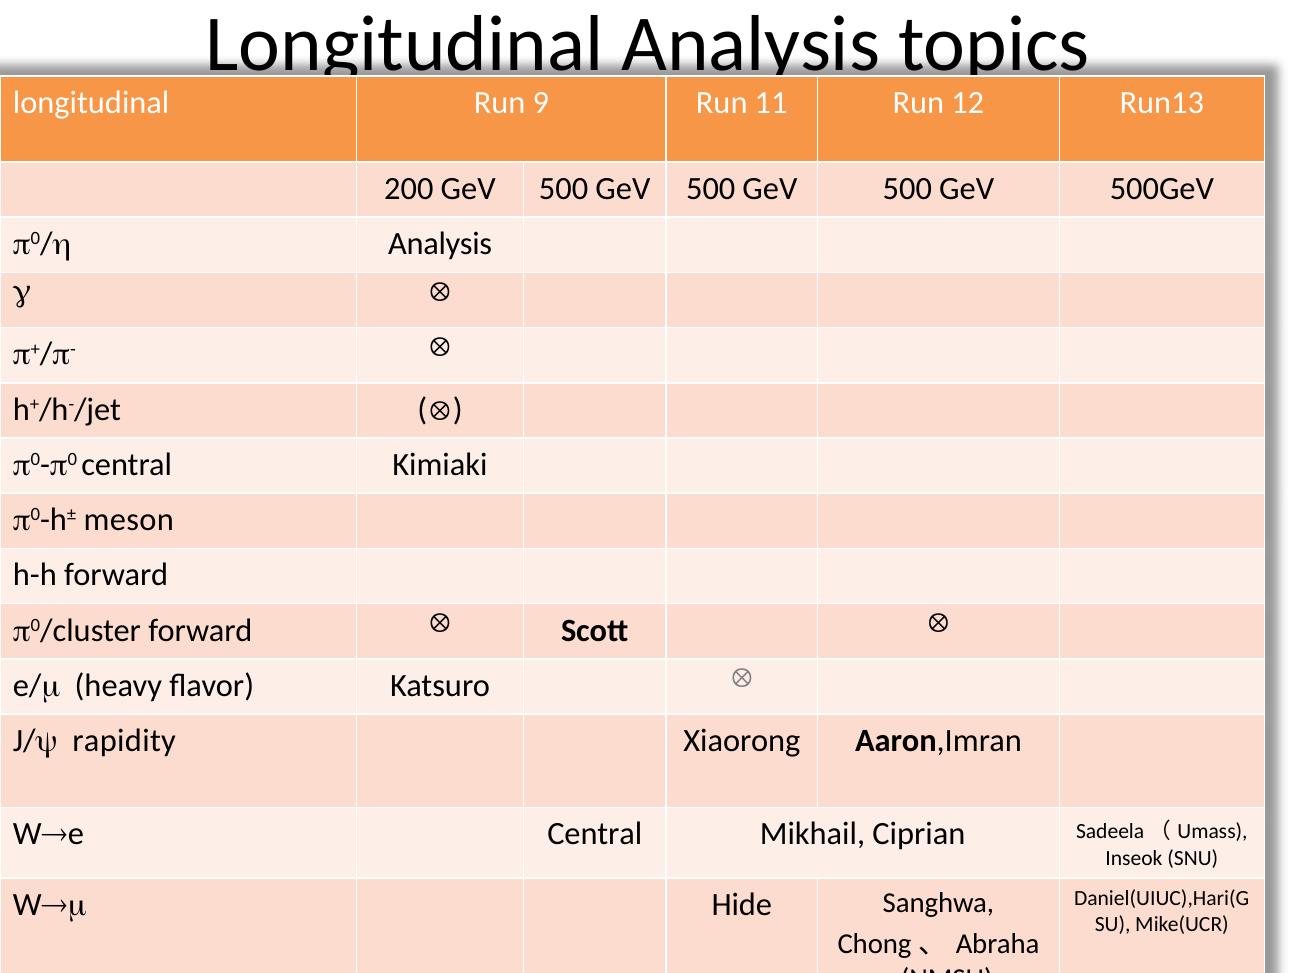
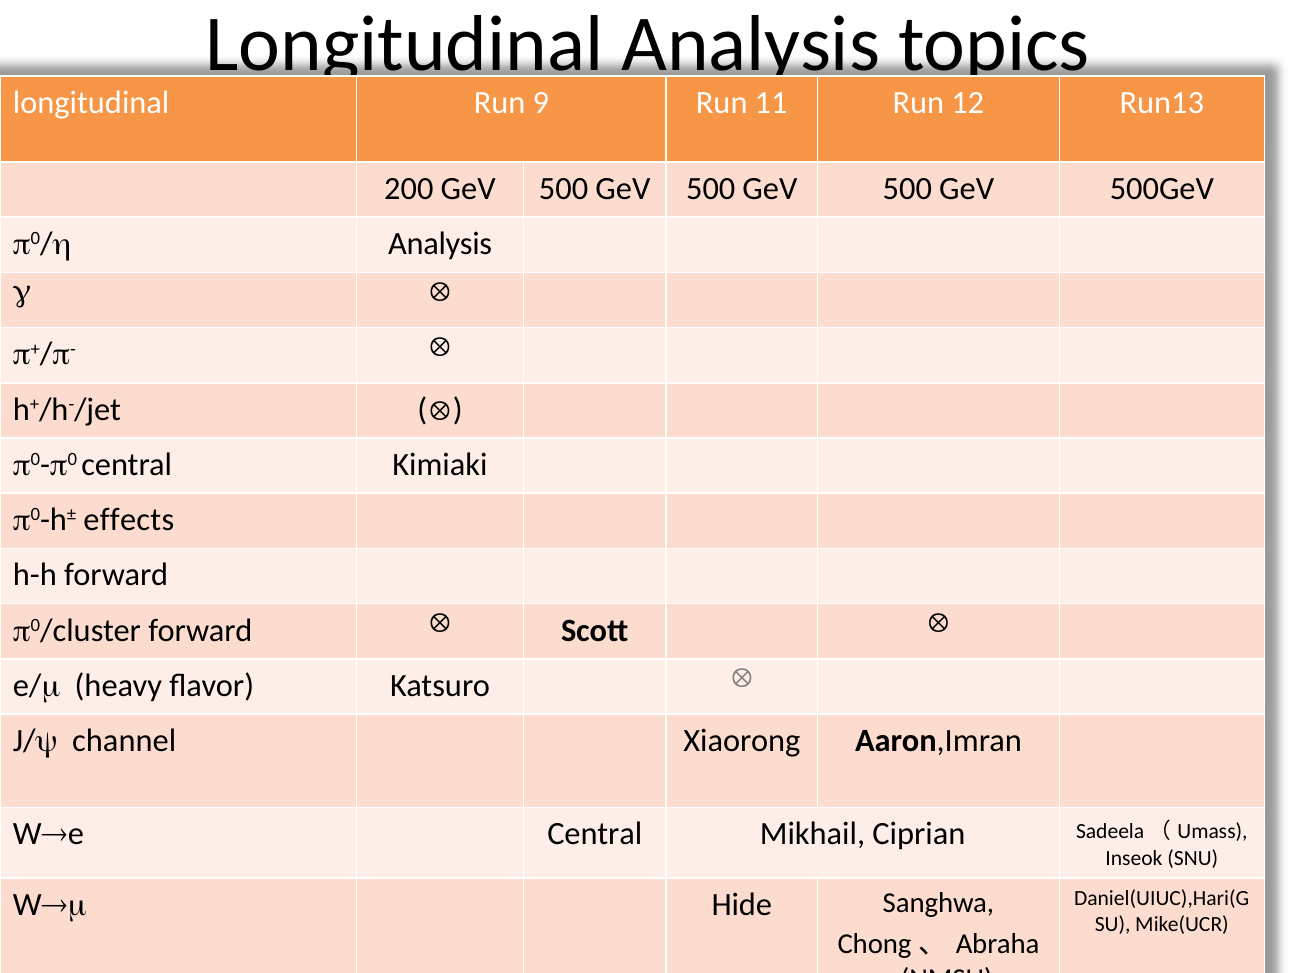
meson: meson -> effects (129, 520)
rapidity: rapidity -> channel (124, 741)
